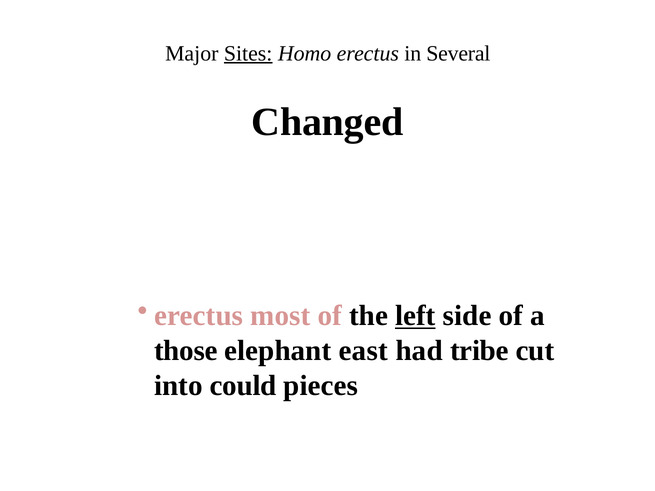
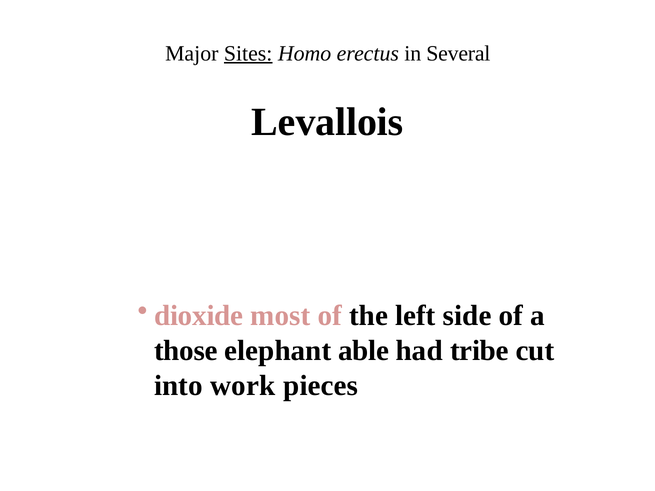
Changed: Changed -> Levallois (327, 122)
erectus: erectus -> dioxide (199, 316)
left underline: present -> none (415, 316)
east: east -> able (364, 351)
could: could -> work (243, 386)
